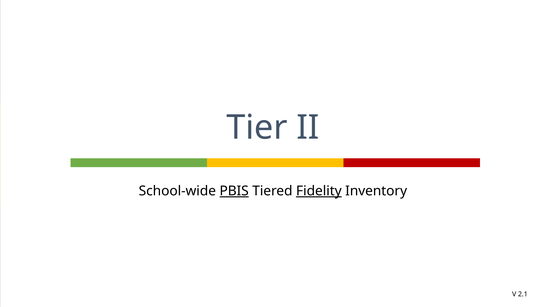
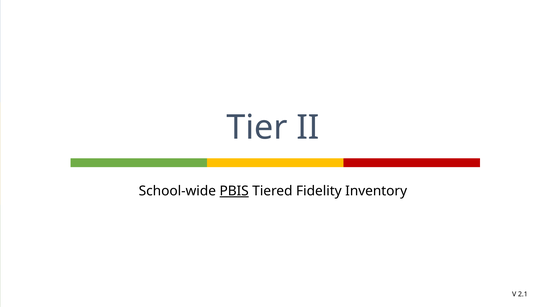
Fidelity underline: present -> none (319, 191)
